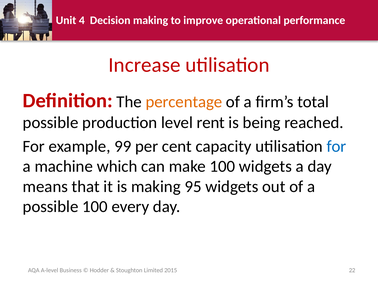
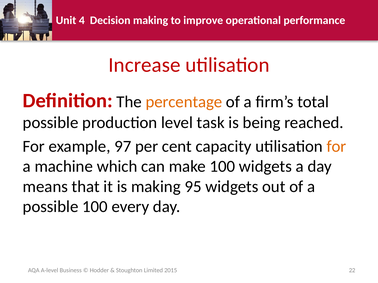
rent: rent -> task (211, 123)
99: 99 -> 97 (123, 146)
for colour: blue -> orange (336, 146)
